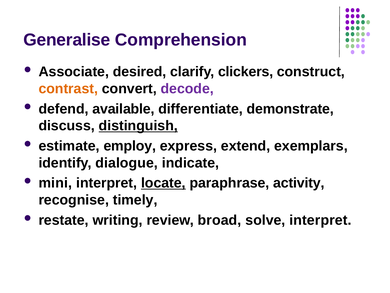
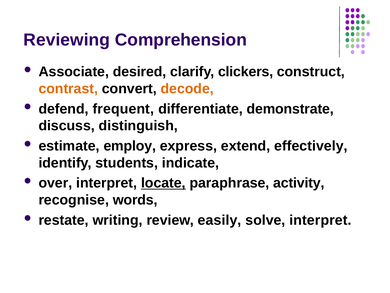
Generalise: Generalise -> Reviewing (67, 40)
decode colour: purple -> orange (187, 89)
available: available -> frequent (123, 109)
distinguish underline: present -> none (138, 126)
exemplars: exemplars -> effectively (311, 146)
dialogue: dialogue -> students (127, 163)
mini: mini -> over (55, 183)
timely: timely -> words (135, 200)
broad: broad -> easily (220, 220)
